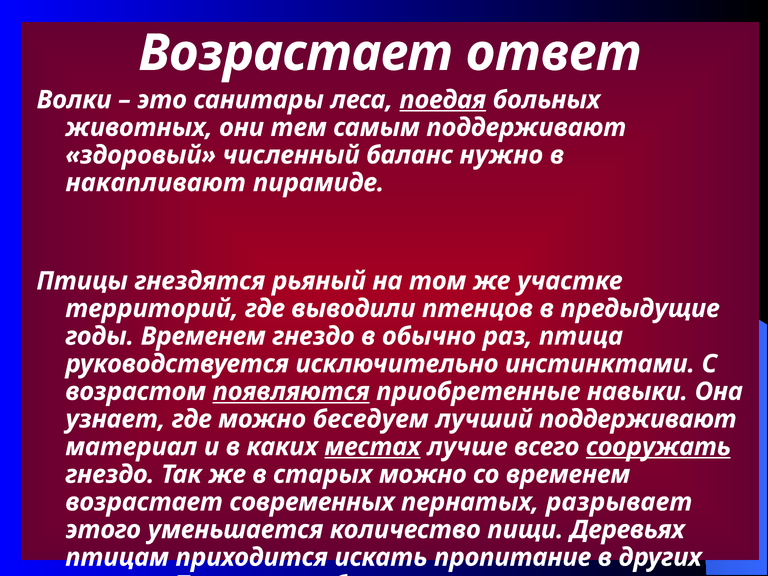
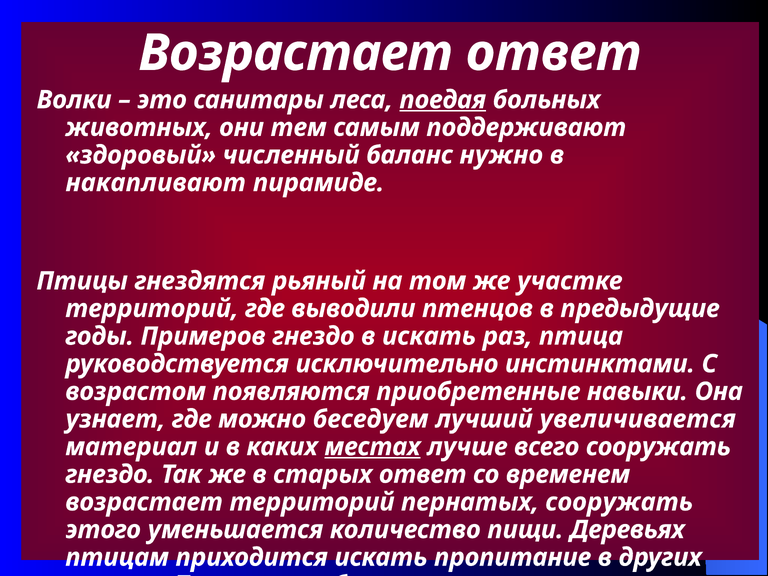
годы Временем: Временем -> Примеров (203, 336)
в обычно: обычно -> искать (429, 336)
появляются underline: present -> none (291, 392)
лучший поддерживают: поддерживают -> увеличивается (638, 419)
сооружать underline: present -> none (658, 447)
старых можно: можно -> ответ (423, 474)
возрастает современных: современных -> территорий (312, 502)
пернатых разрывает: разрывает -> сооружать (619, 502)
